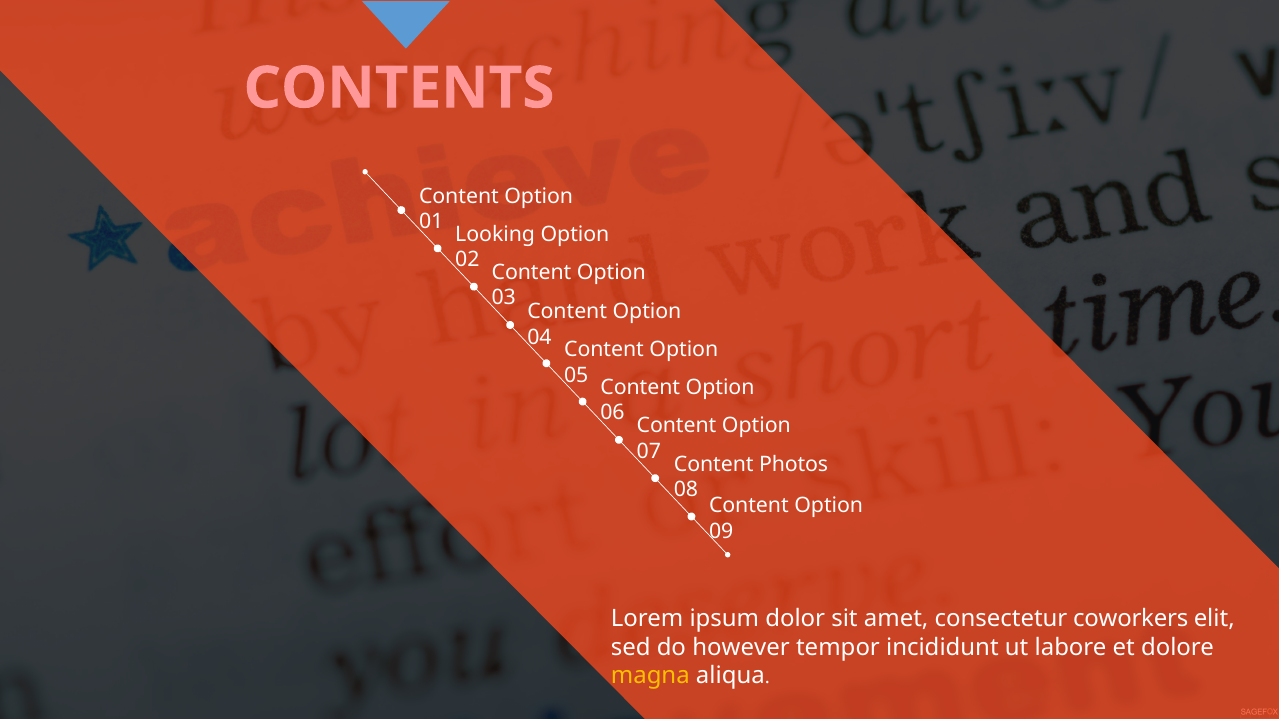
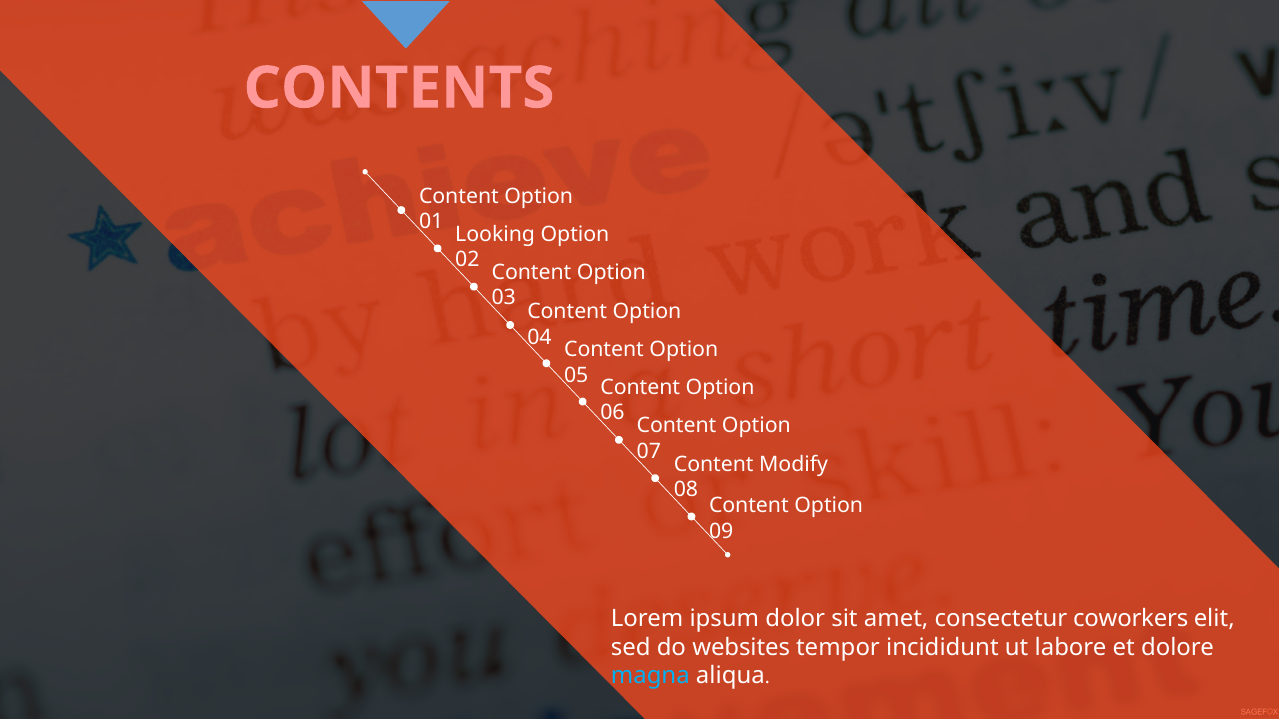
Photos: Photos -> Modify (794, 465)
however: however -> websites (741, 648)
magna colour: yellow -> light blue (650, 676)
